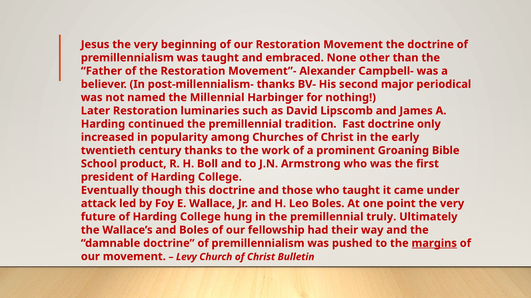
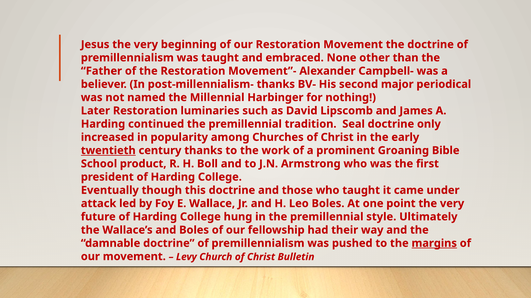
Fast: Fast -> Seal (354, 124)
twentieth underline: none -> present (108, 151)
truly: truly -> style (381, 217)
